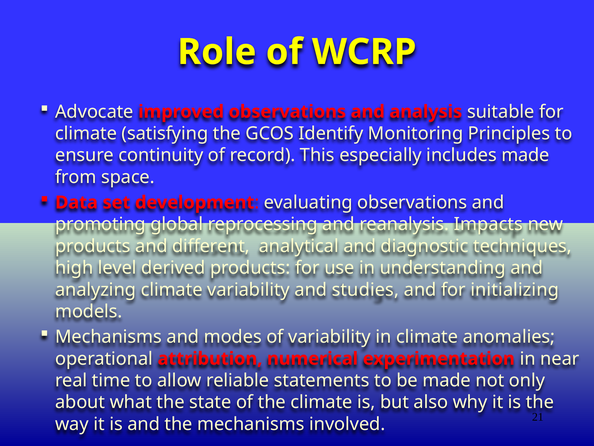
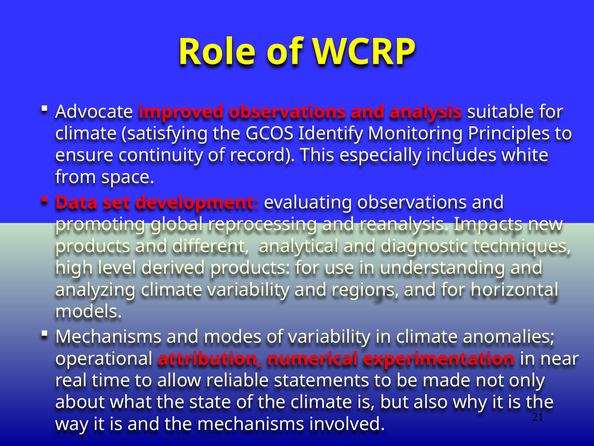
includes made: made -> white (525, 155)
studies: studies -> regions (366, 289)
initializing: initializing -> horizontal (515, 289)
